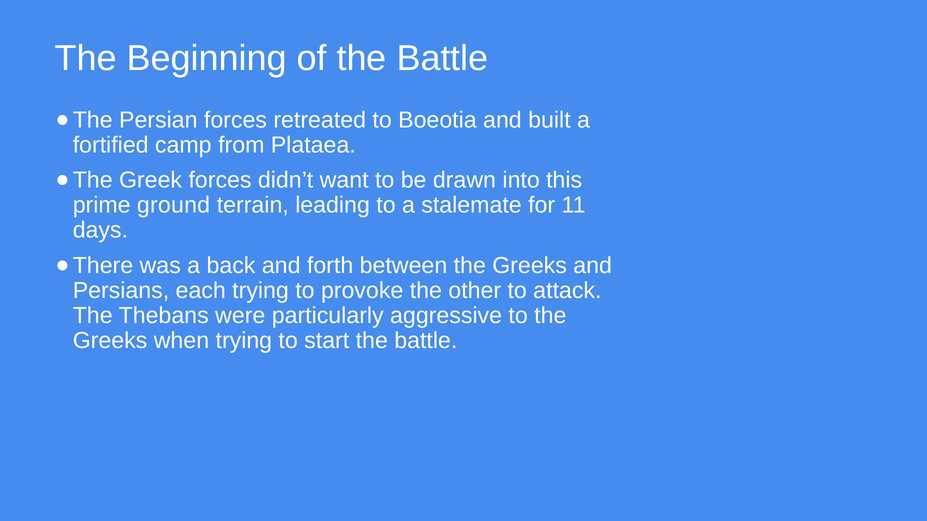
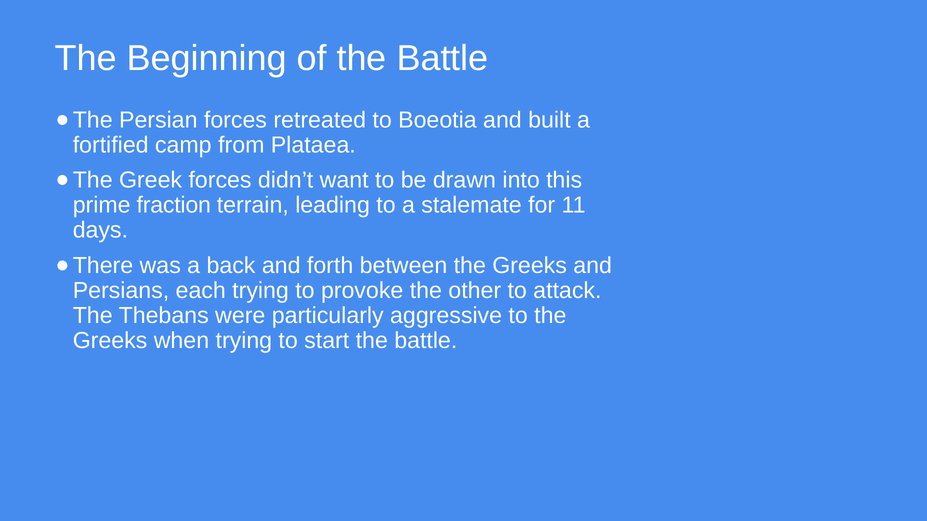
ground: ground -> fraction (174, 205)
